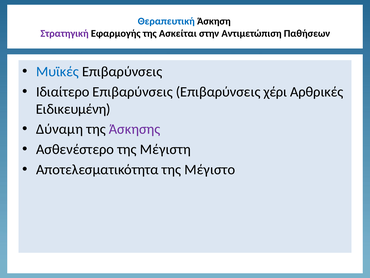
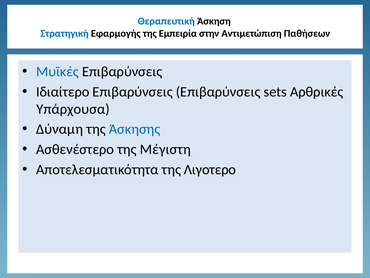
Στρατηγική colour: purple -> blue (65, 33)
Ασκείται: Ασκείται -> Εμπειρία (178, 33)
χέρι: χέρι -> sets (275, 92)
Ειδικευμένη: Ειδικευμένη -> Υπάρχουσα (73, 109)
Άσκησης colour: purple -> blue (135, 129)
Μέγιστο: Μέγιστο -> Λιγοτερο (210, 169)
